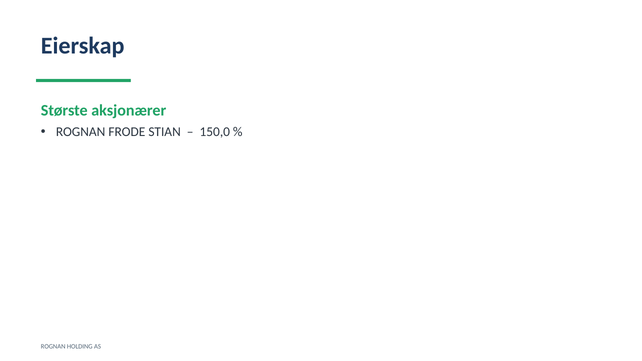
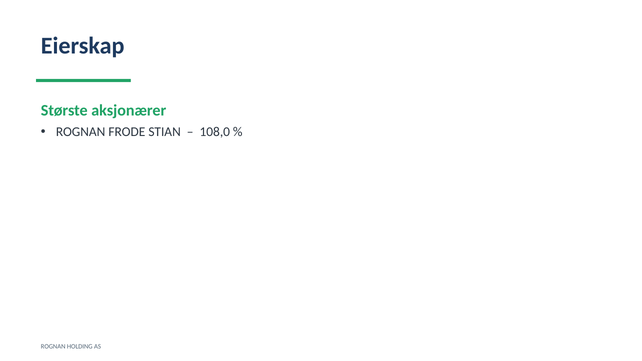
150,0: 150,0 -> 108,0 (215, 132)
